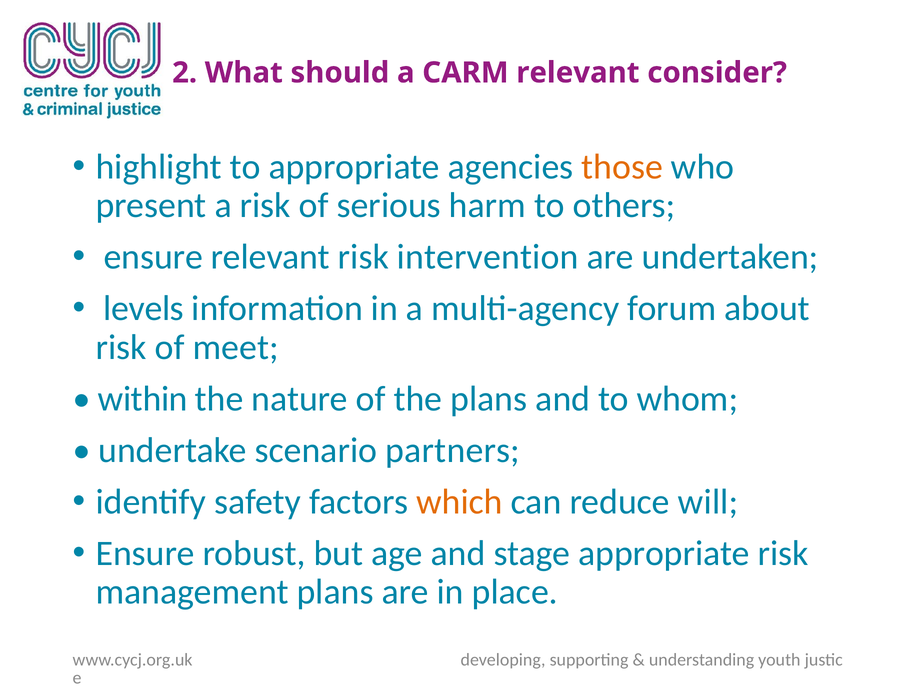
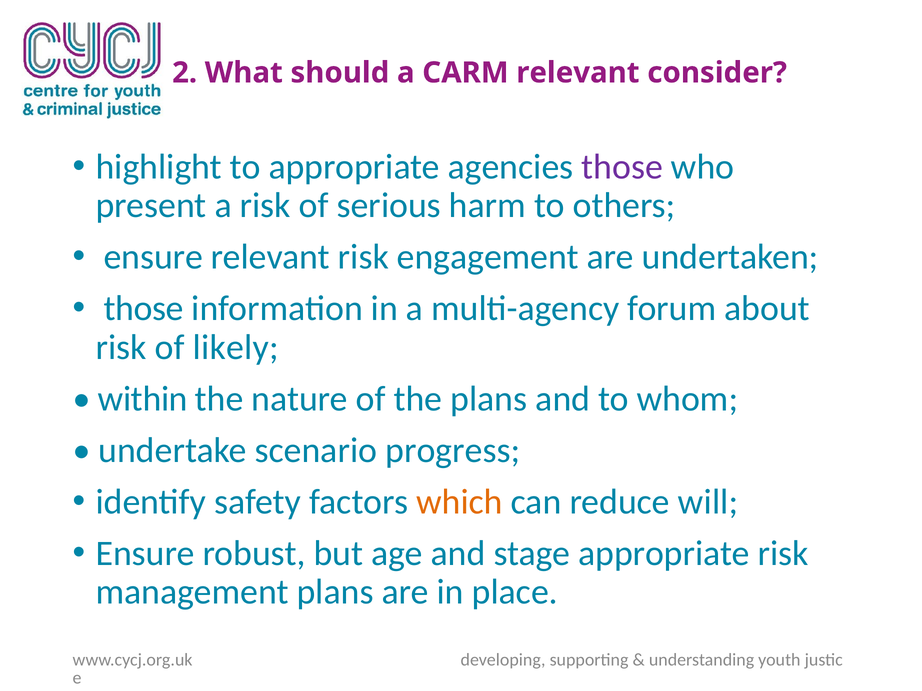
those colour: orange -> purple (622, 167)
intervention: intervention -> engagement (488, 257)
levels: levels -> those (144, 309)
meet: meet -> likely (236, 347)
partners: partners -> progress (453, 451)
